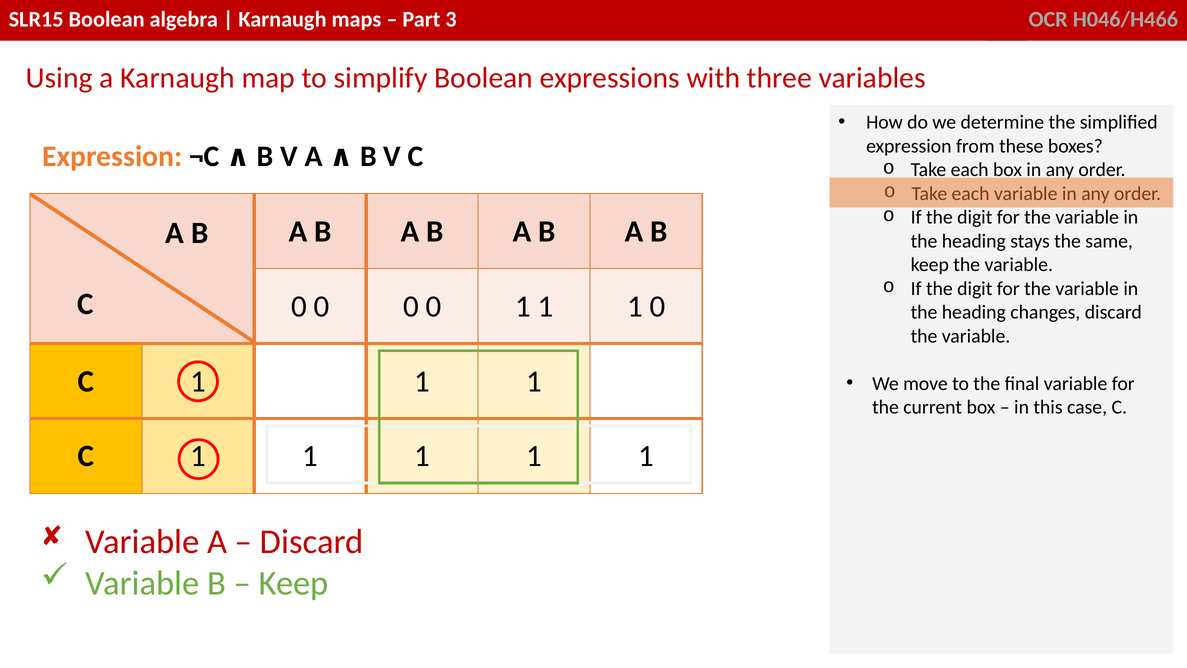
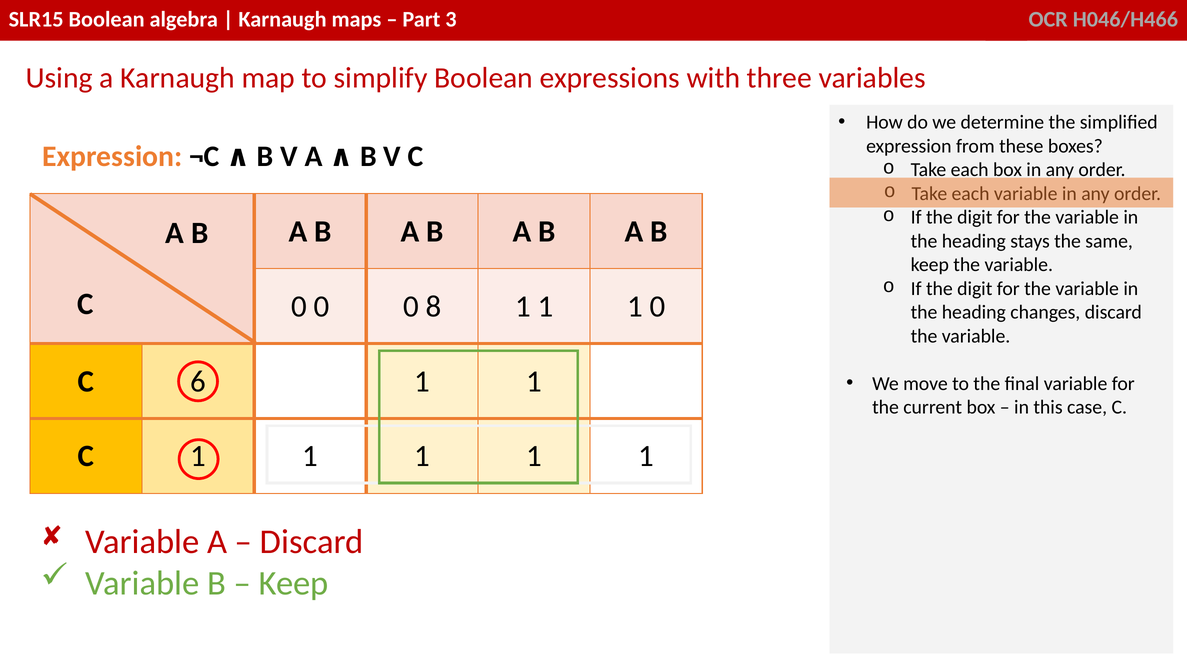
0 0 0 0: 0 -> 8 (434, 306)
1: 1 -> 6 (198, 381)
